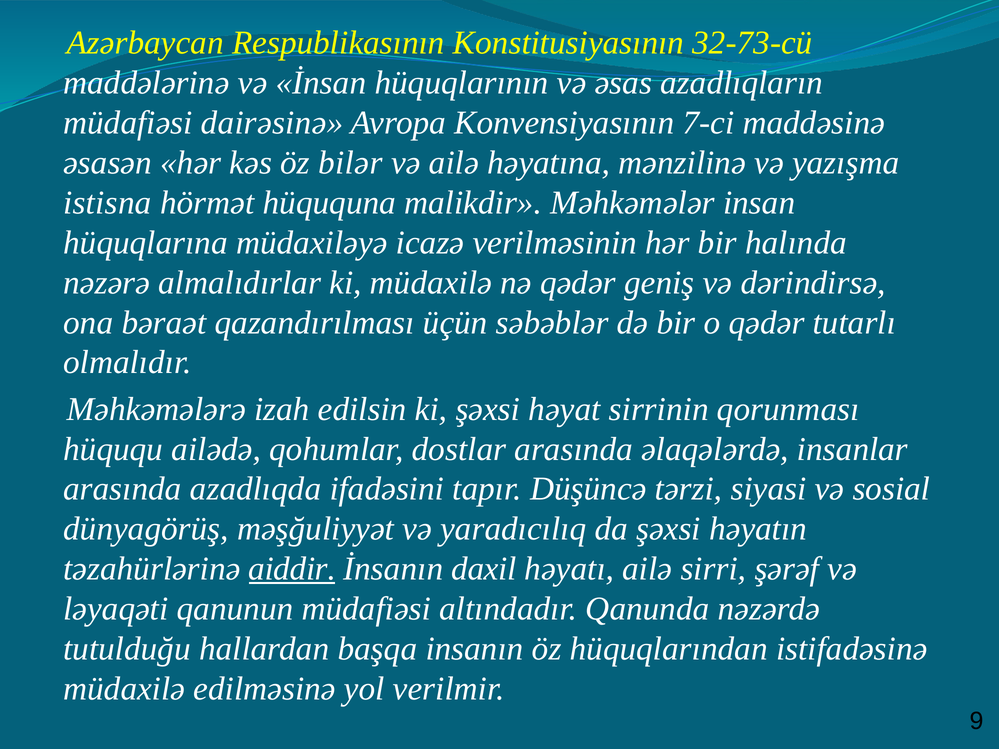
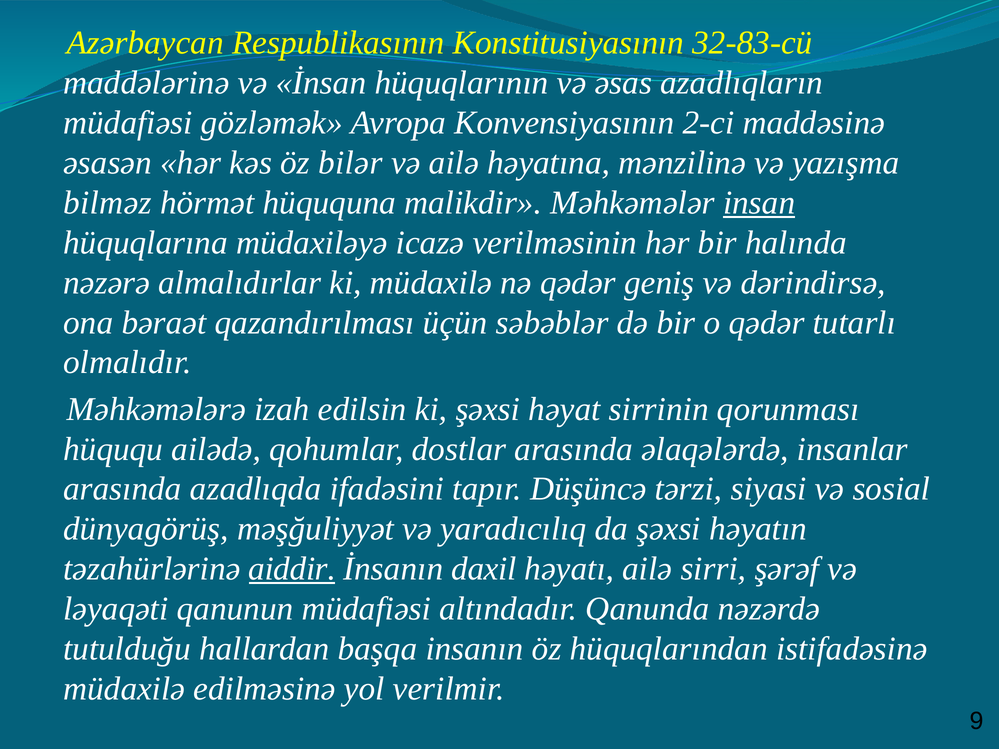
32-73-cü: 32-73-cü -> 32-83-cü (752, 43)
dairəsinə: dairəsinə -> gözləmək (272, 123)
7-ci: 7-ci -> 2-ci (708, 123)
istisna: istisna -> bilməz (107, 203)
insan underline: none -> present (759, 203)
